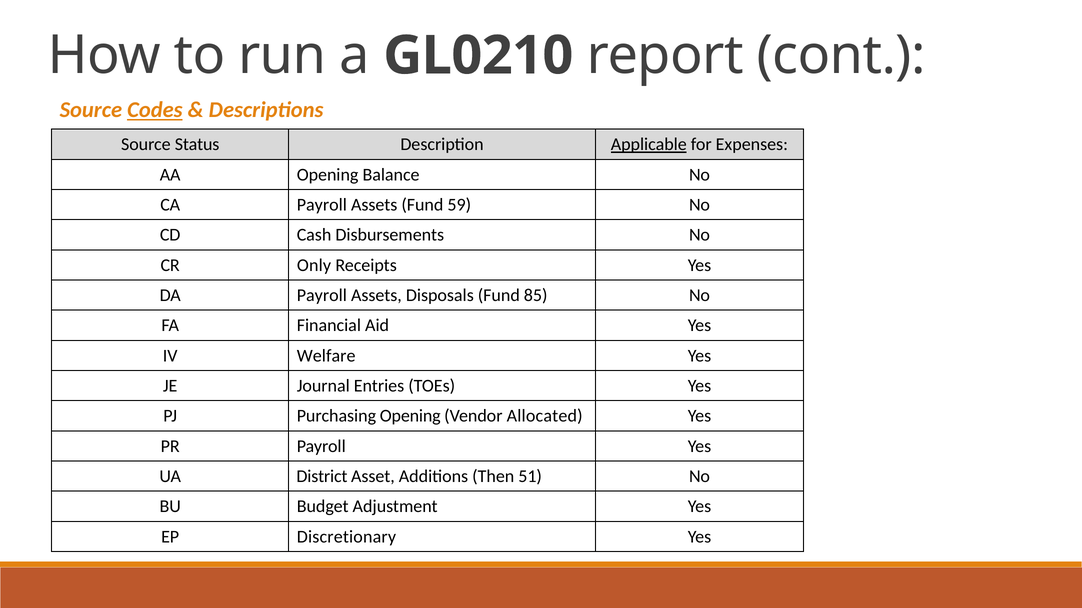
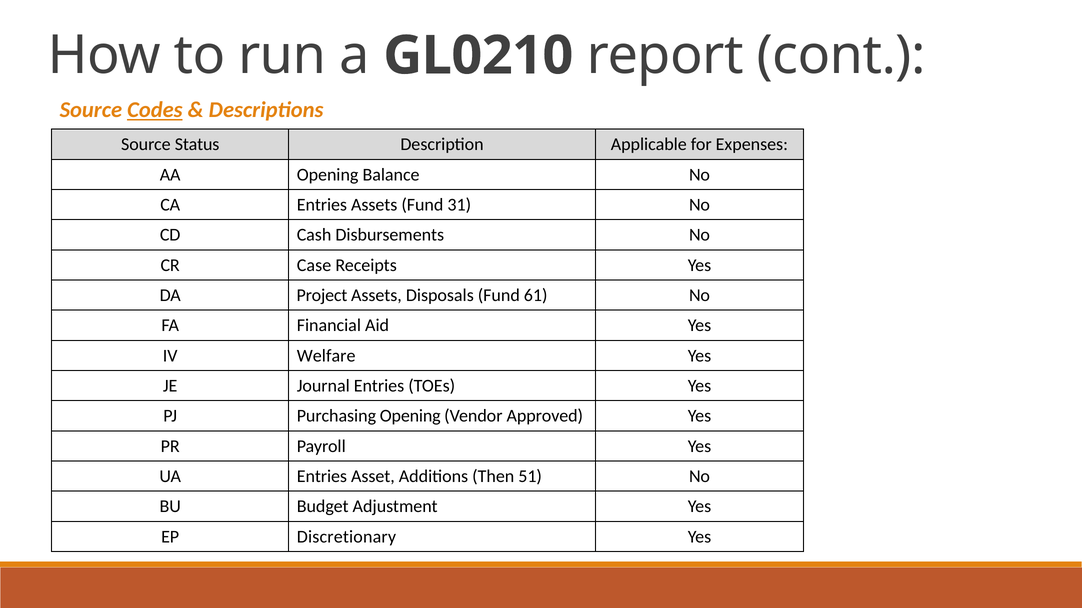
Applicable underline: present -> none (649, 145)
CA Payroll: Payroll -> Entries (322, 205)
59: 59 -> 31 (459, 205)
Only: Only -> Case (314, 265)
DA Payroll: Payroll -> Project (322, 296)
85: 85 -> 61 (536, 296)
Allocated: Allocated -> Approved (545, 416)
UA District: District -> Entries (322, 477)
